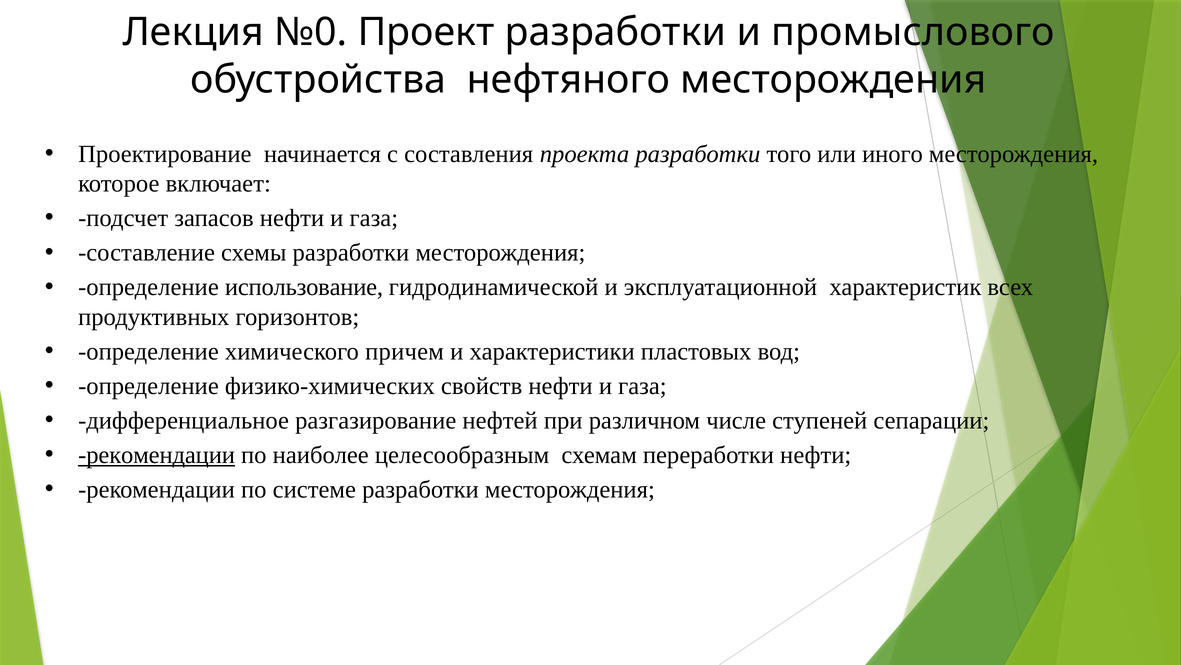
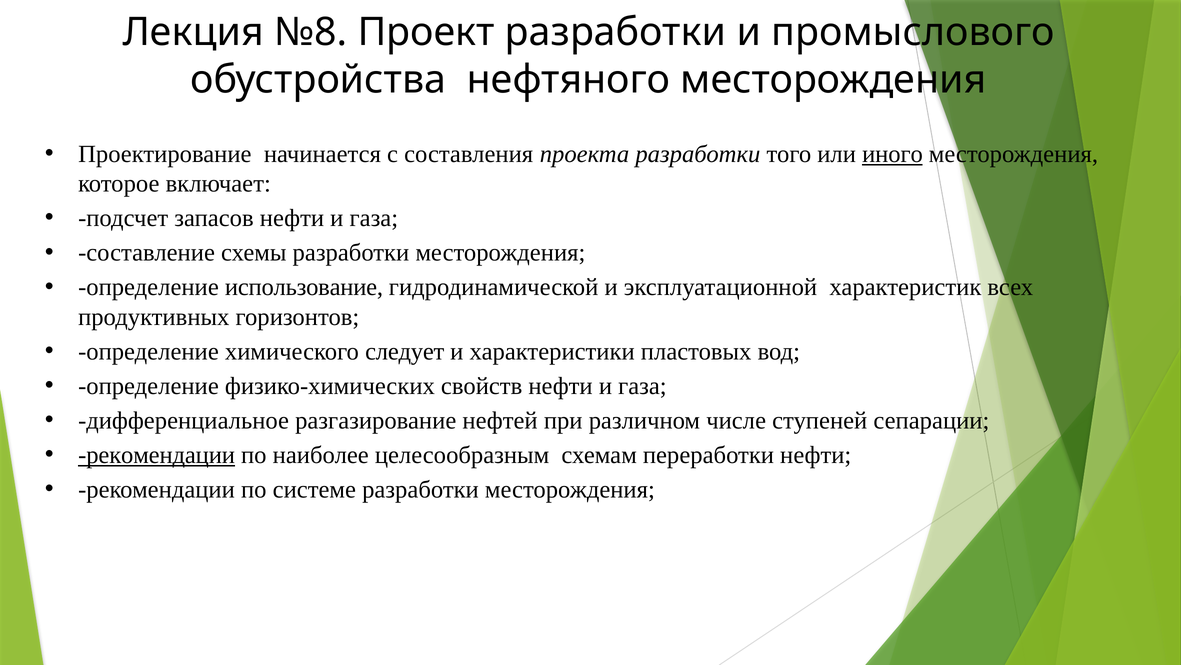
№0: №0 -> №8 (311, 32)
иного underline: none -> present (893, 154)
причем: причем -> следует (405, 351)
